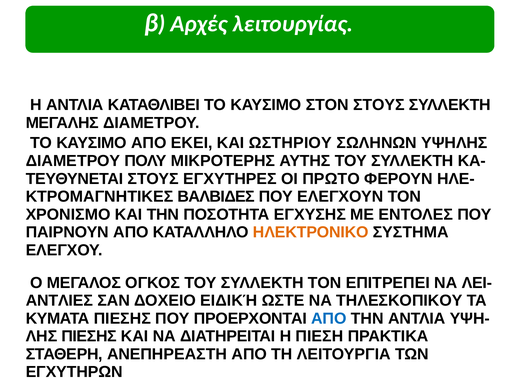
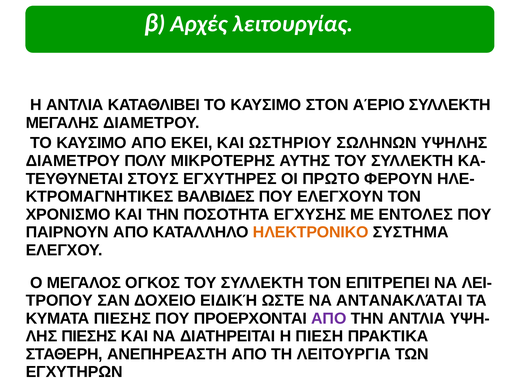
ΣΤΟΝ ΣΤΟΥΣ: ΣΤΟΥΣ -> ΑΈΡΙΟ (379, 105)
ANΤΛΙΕΣ: ANΤΛΙΕΣ -> ΤΡΟΠΟΥ (59, 301)
ΤΗΛΕΣΚΟΠΙΚΟΥ: ΤΗΛΕΣΚΟΠΙΚΟΥ -> ΑΝΤΑΝΑΚΛΆΤΑΙ (399, 301)
ΑΠΟ colour: blue -> purple (329, 319)
